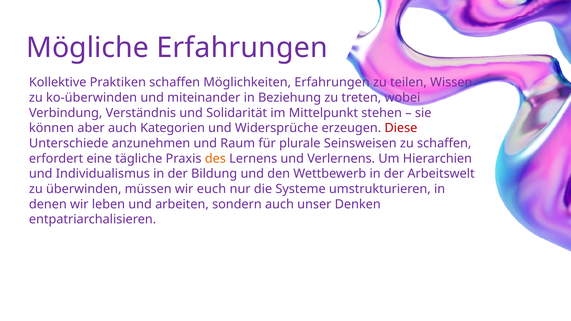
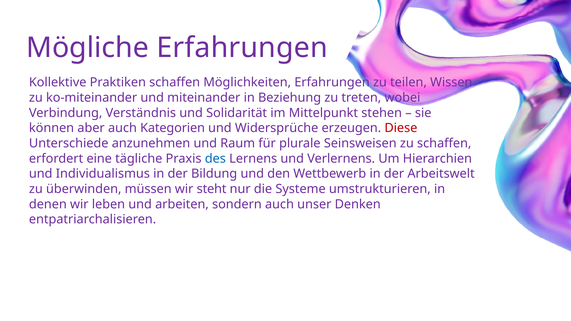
ko-überwinden: ko-überwinden -> ko-miteinander (92, 98)
des colour: orange -> blue (215, 159)
euch: euch -> steht (212, 189)
